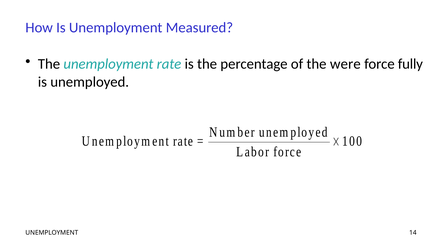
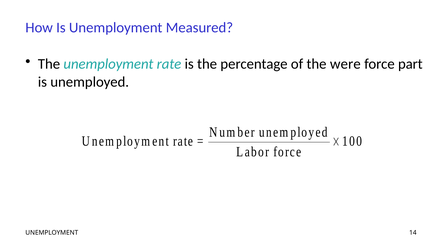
fully: fully -> part (410, 64)
